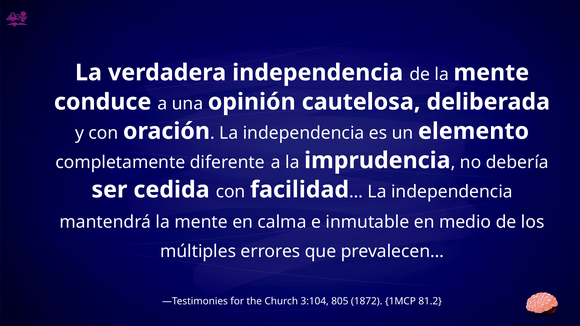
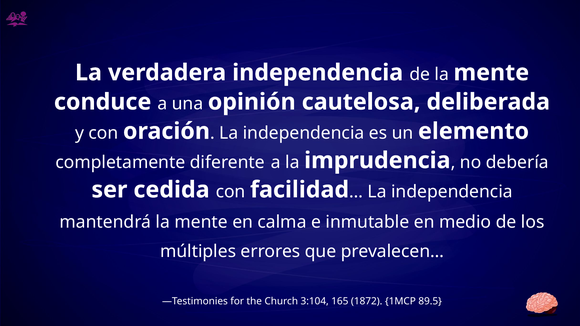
805: 805 -> 165 (340, 302)
81.2: 81.2 -> 89.5 (430, 302)
